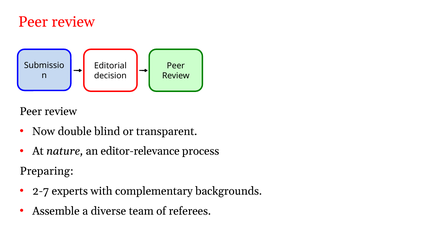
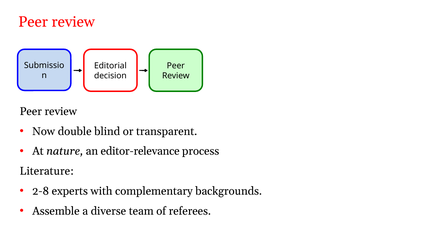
Preparing: Preparing -> Literature (47, 171)
2-7: 2-7 -> 2-8 (41, 191)
